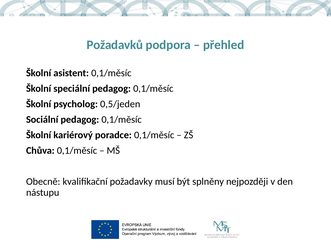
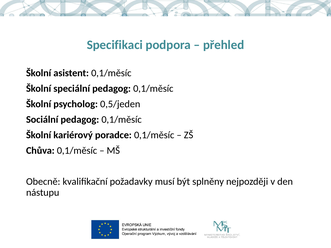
Požadavků: Požadavků -> Specifikaci (115, 45)
